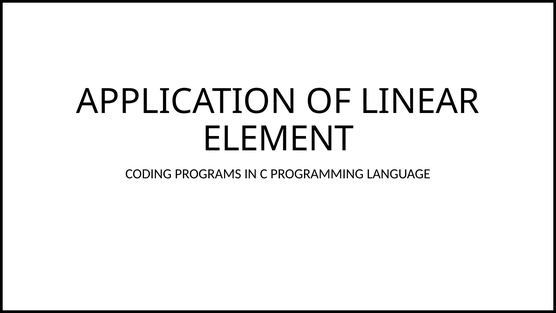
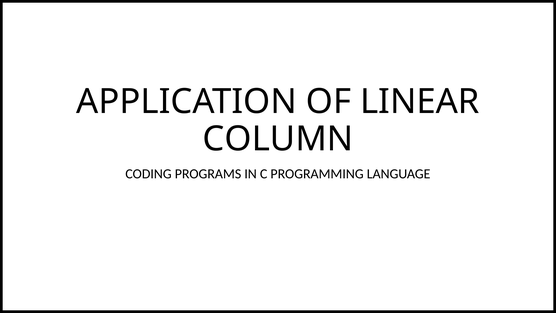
ELEMENT: ELEMENT -> COLUMN (278, 139)
